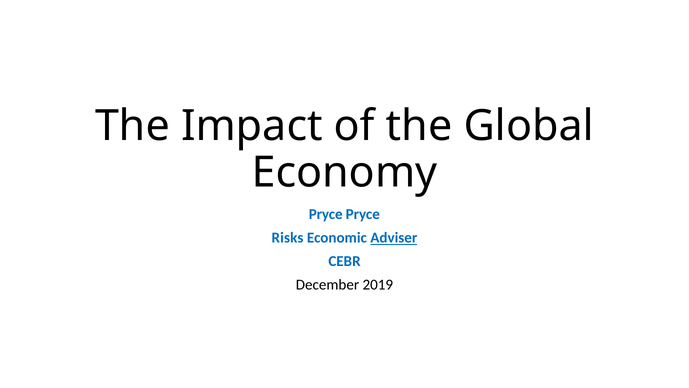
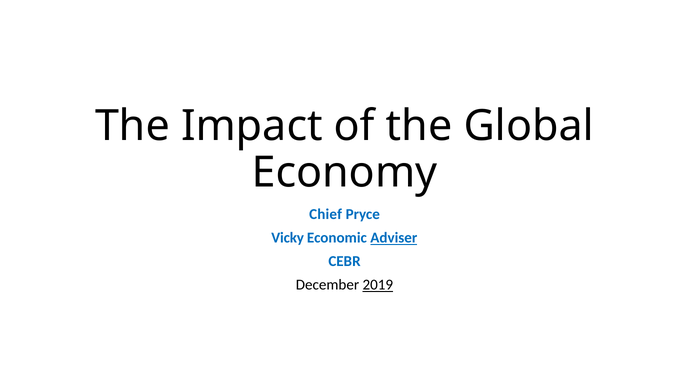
Pryce: Pryce -> Chief (326, 214)
Risks: Risks -> Vicky (288, 238)
2019 underline: none -> present (378, 285)
